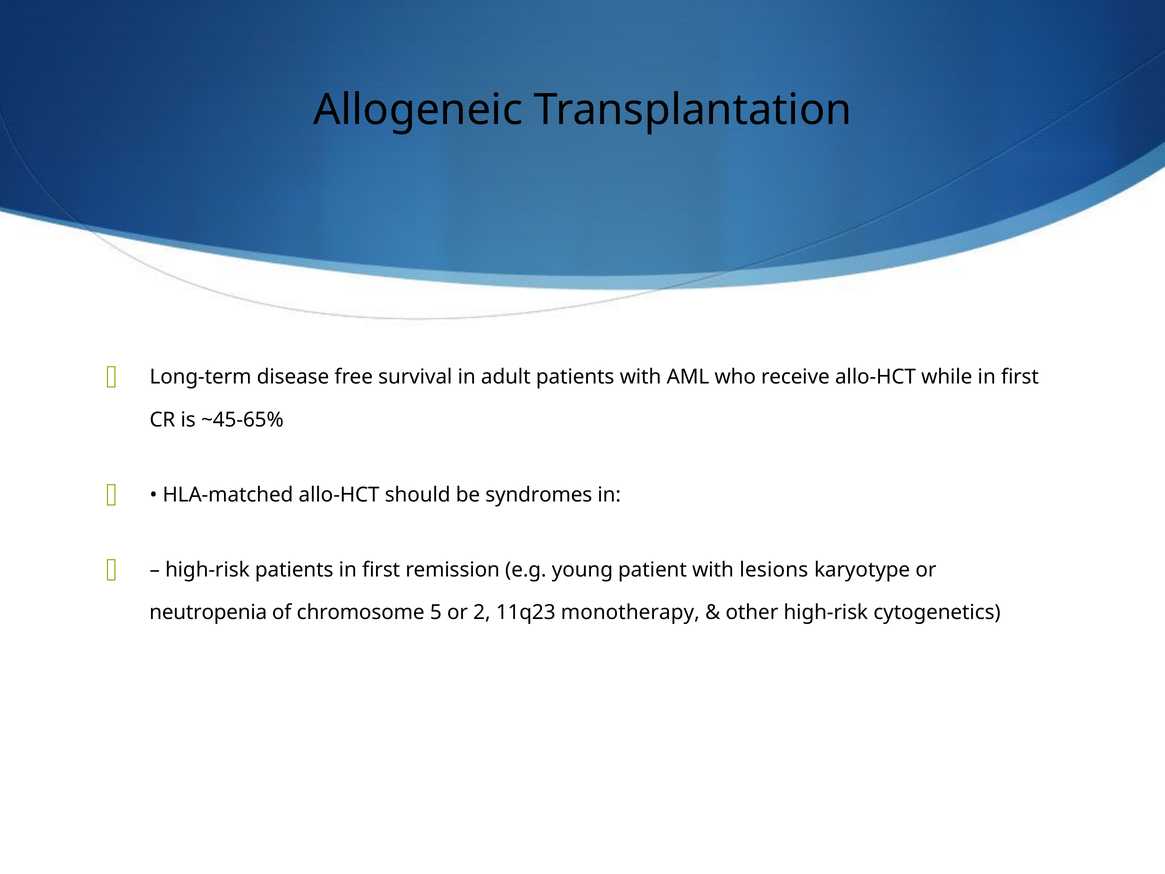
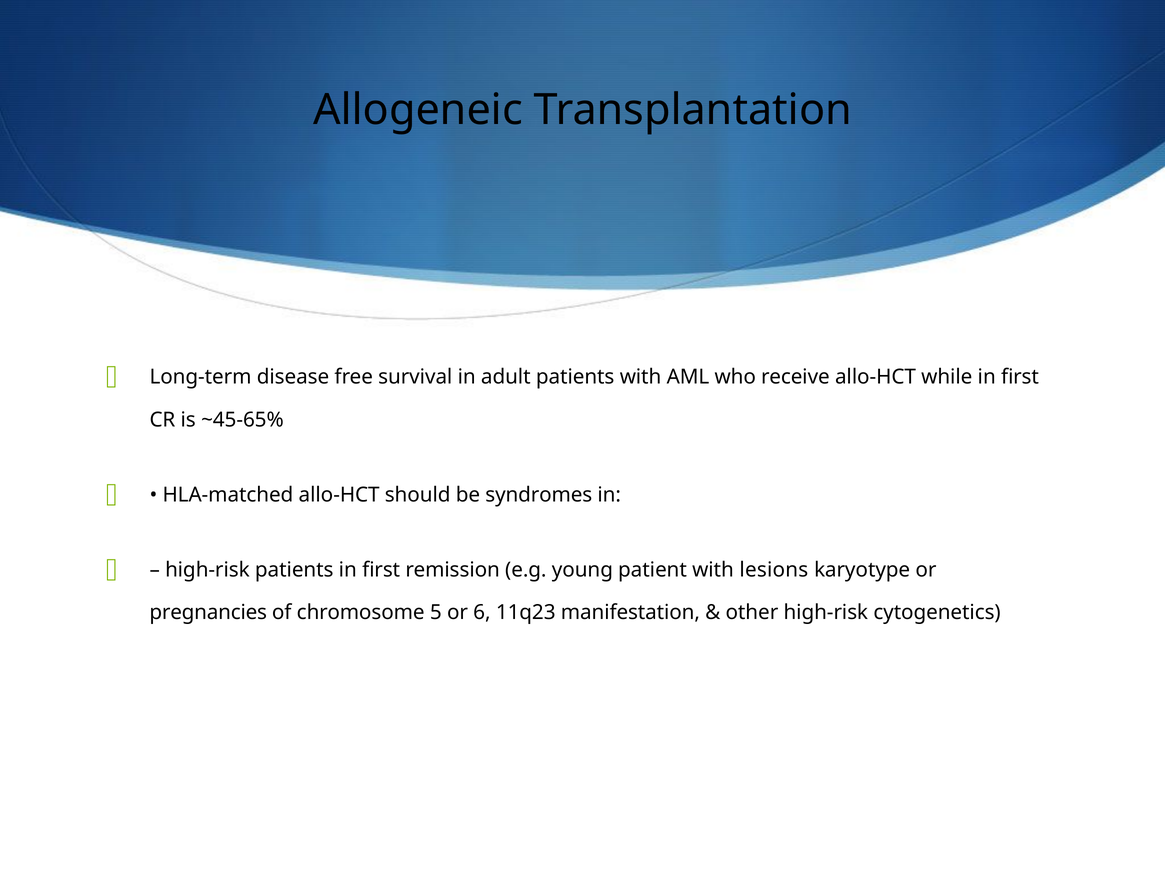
neutropenia: neutropenia -> pregnancies (208, 612)
2: 2 -> 6 (482, 612)
monotherapy: monotherapy -> manifestation (630, 612)
